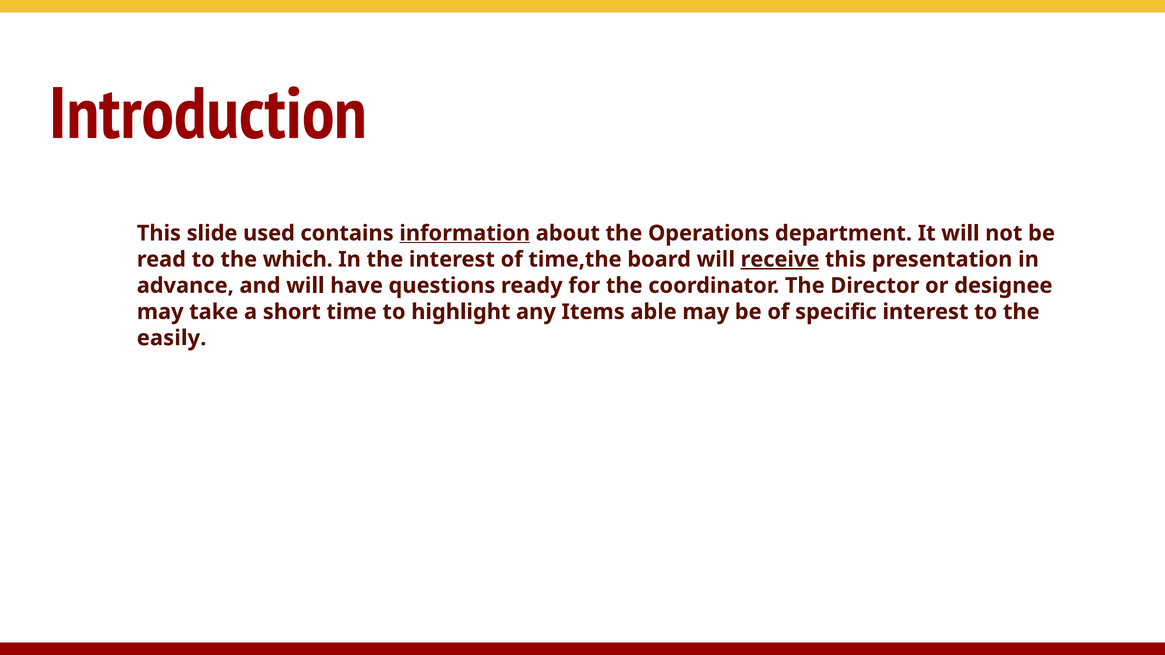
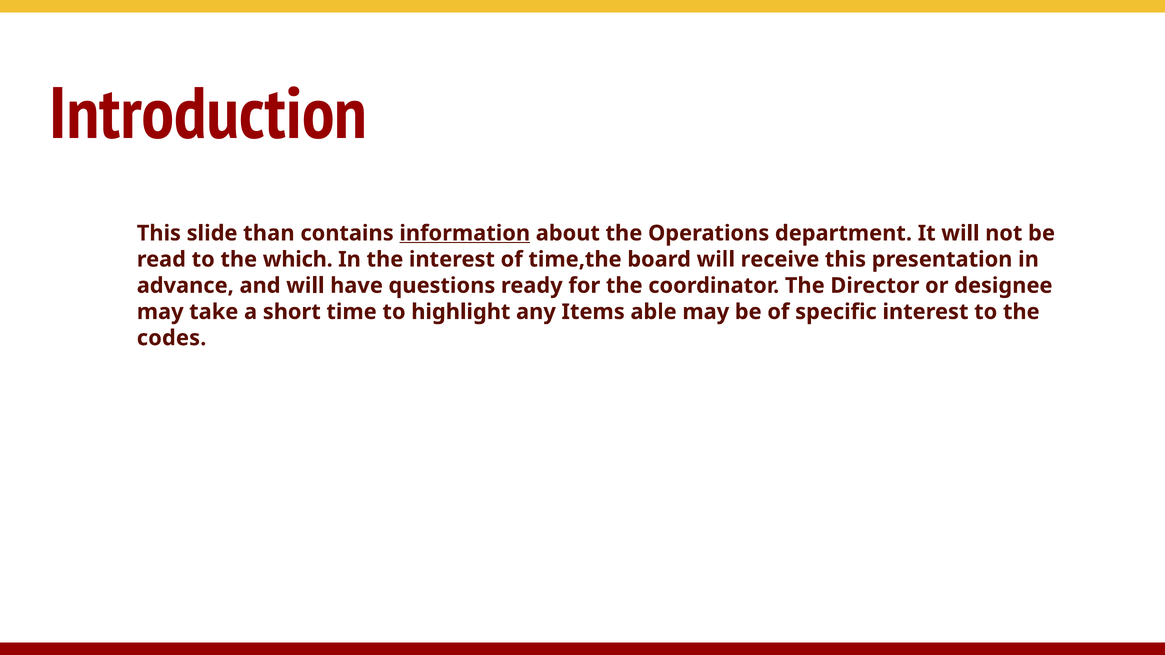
used: used -> than (269, 233)
receive underline: present -> none (780, 260)
easily: easily -> codes (172, 338)
